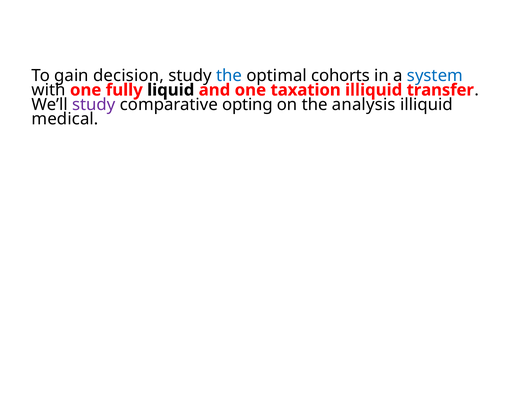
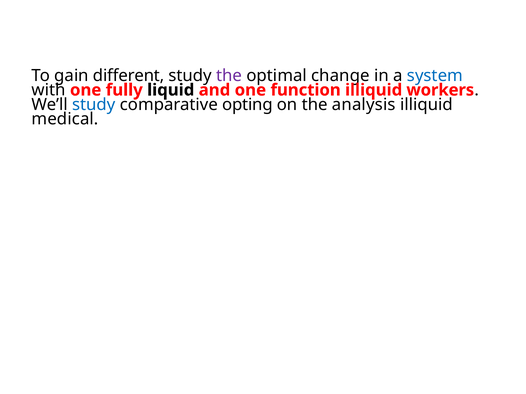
decision: decision -> different (129, 76)
the colour: blue -> purple (229, 76)
cohorts: cohorts -> change (340, 76)
taxation: taxation -> function (306, 90)
transfer: transfer -> workers (440, 90)
study colour: purple -> blue (94, 105)
